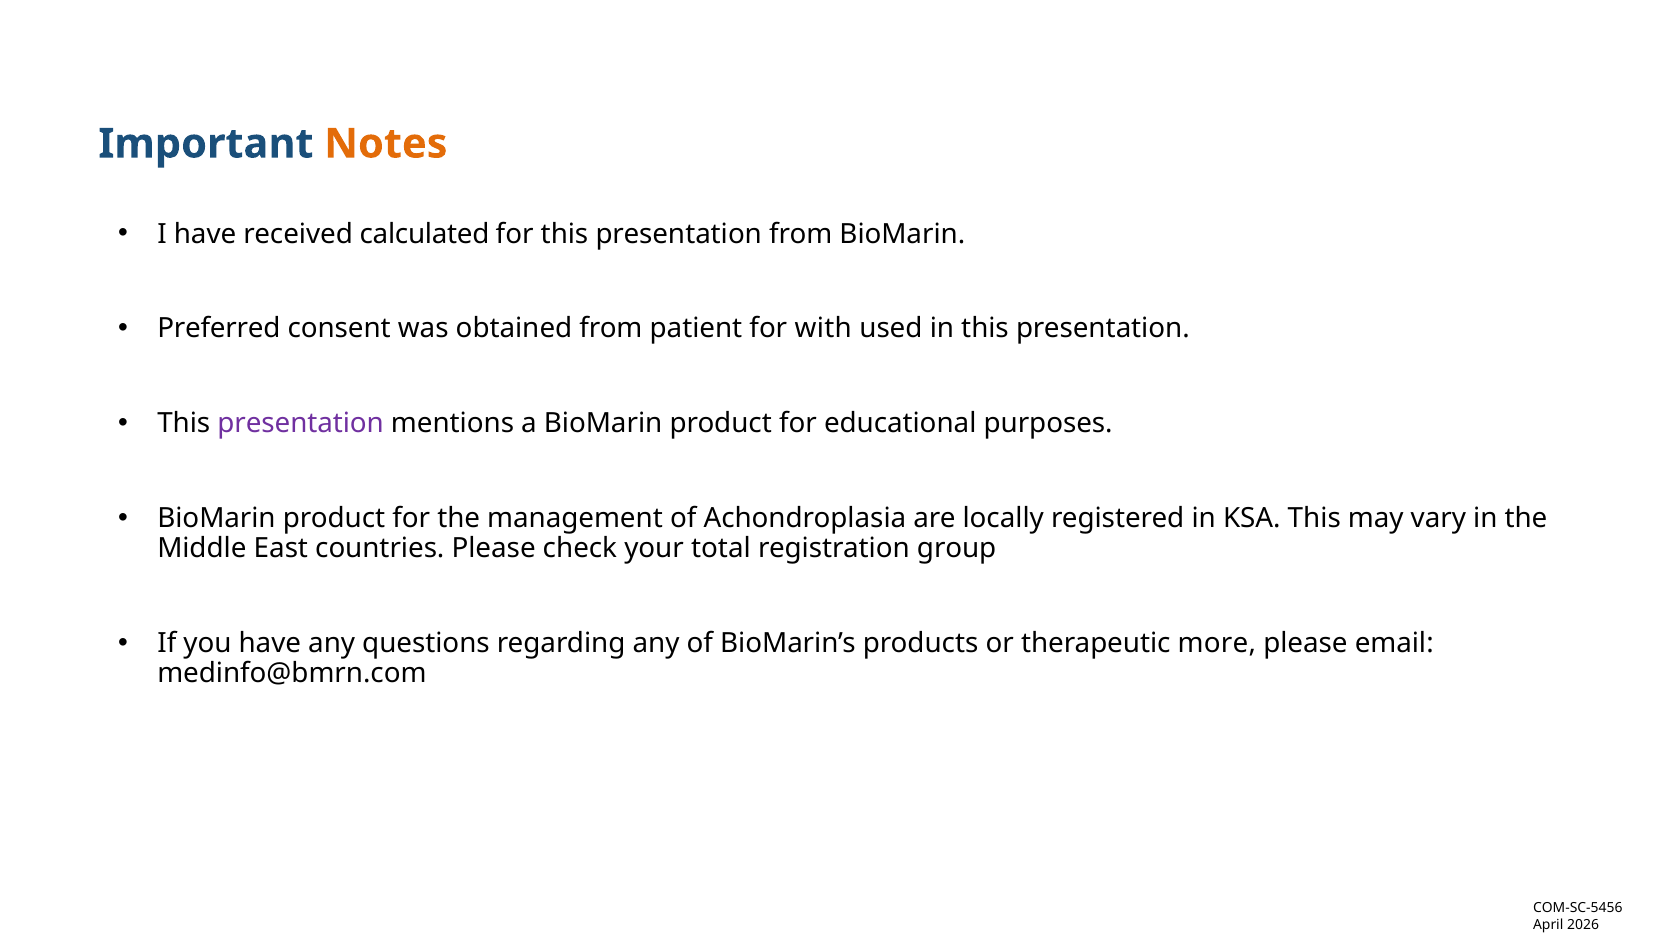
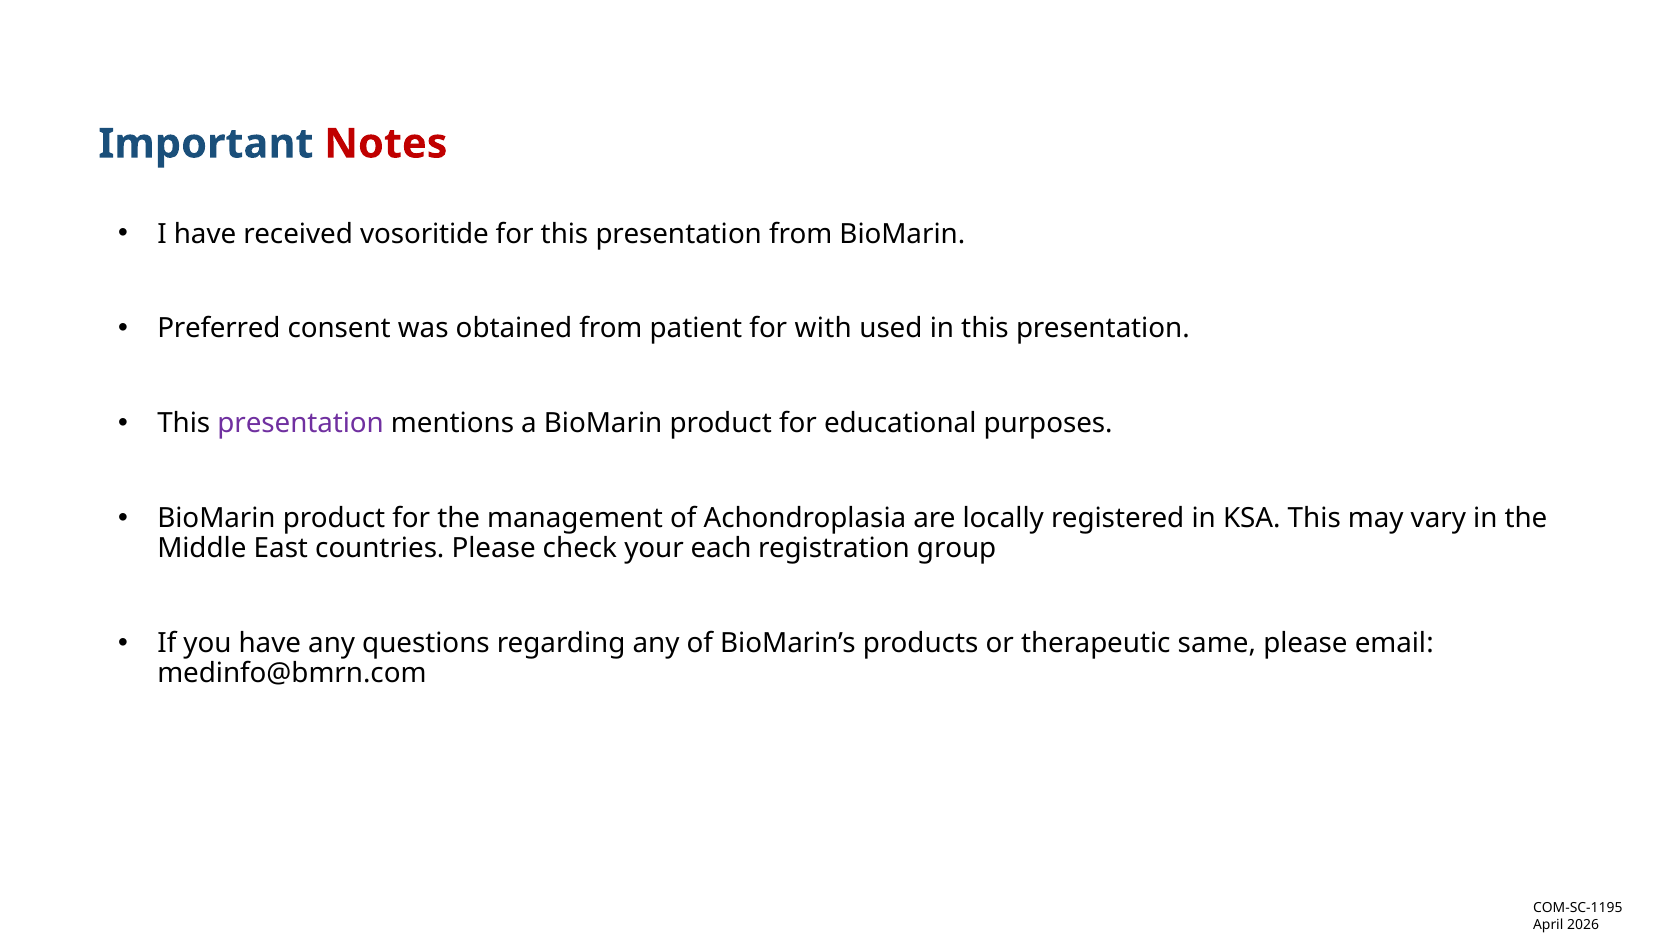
Notes colour: orange -> red (386, 144)
calculated: calculated -> vosoritide (424, 234)
total: total -> each (721, 549)
more: more -> same (1217, 644)
COM-SC-5456: COM-SC-5456 -> COM-SC-1195 (1578, 908)
